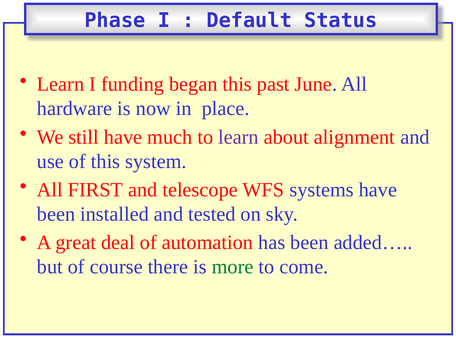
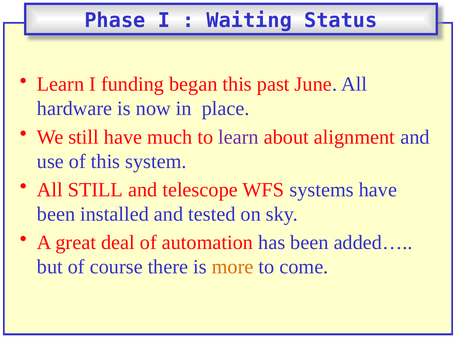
Default: Default -> Waiting (249, 20)
All FIRST: FIRST -> STILL (95, 190)
more colour: green -> orange (233, 267)
